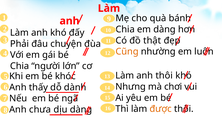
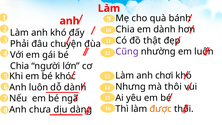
em dàng: dàng -> dành (165, 29)
Cũng colour: orange -> purple (127, 52)
anh thôi: thôi -> chơi (164, 76)
mà chơi: chơi -> thôi (173, 87)
Anh thấy: thấy -> luôn (38, 87)
